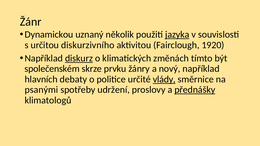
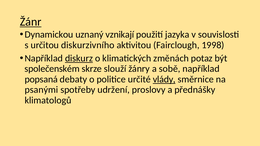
Žánr underline: none -> present (31, 22)
několik: několik -> vznikají (120, 35)
jazyka underline: present -> none (177, 35)
1920: 1920 -> 1998 (213, 45)
tímto: tímto -> potaz (202, 58)
prvku: prvku -> slouží (115, 69)
nový: nový -> sobě (170, 69)
hlavních: hlavních -> popsaná (41, 79)
přednášky underline: present -> none (195, 90)
